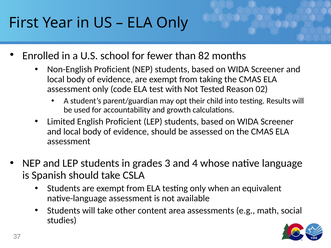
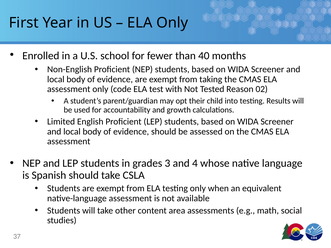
82: 82 -> 40 (204, 56)
